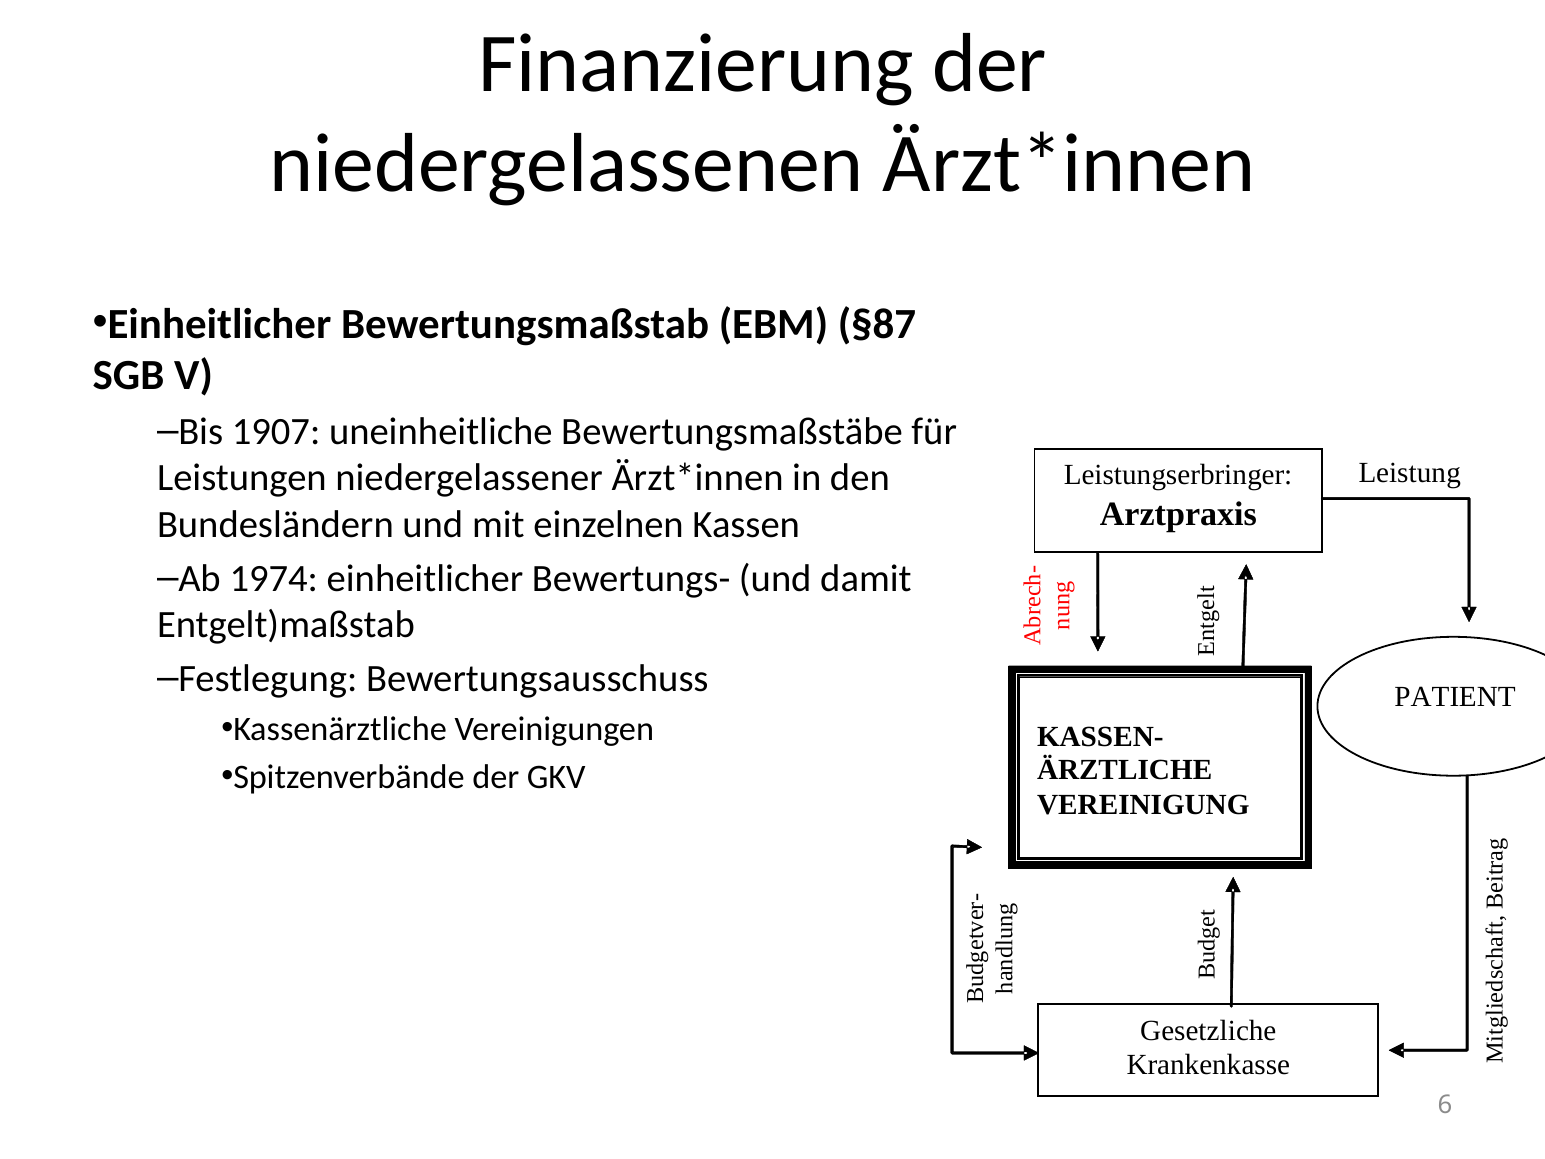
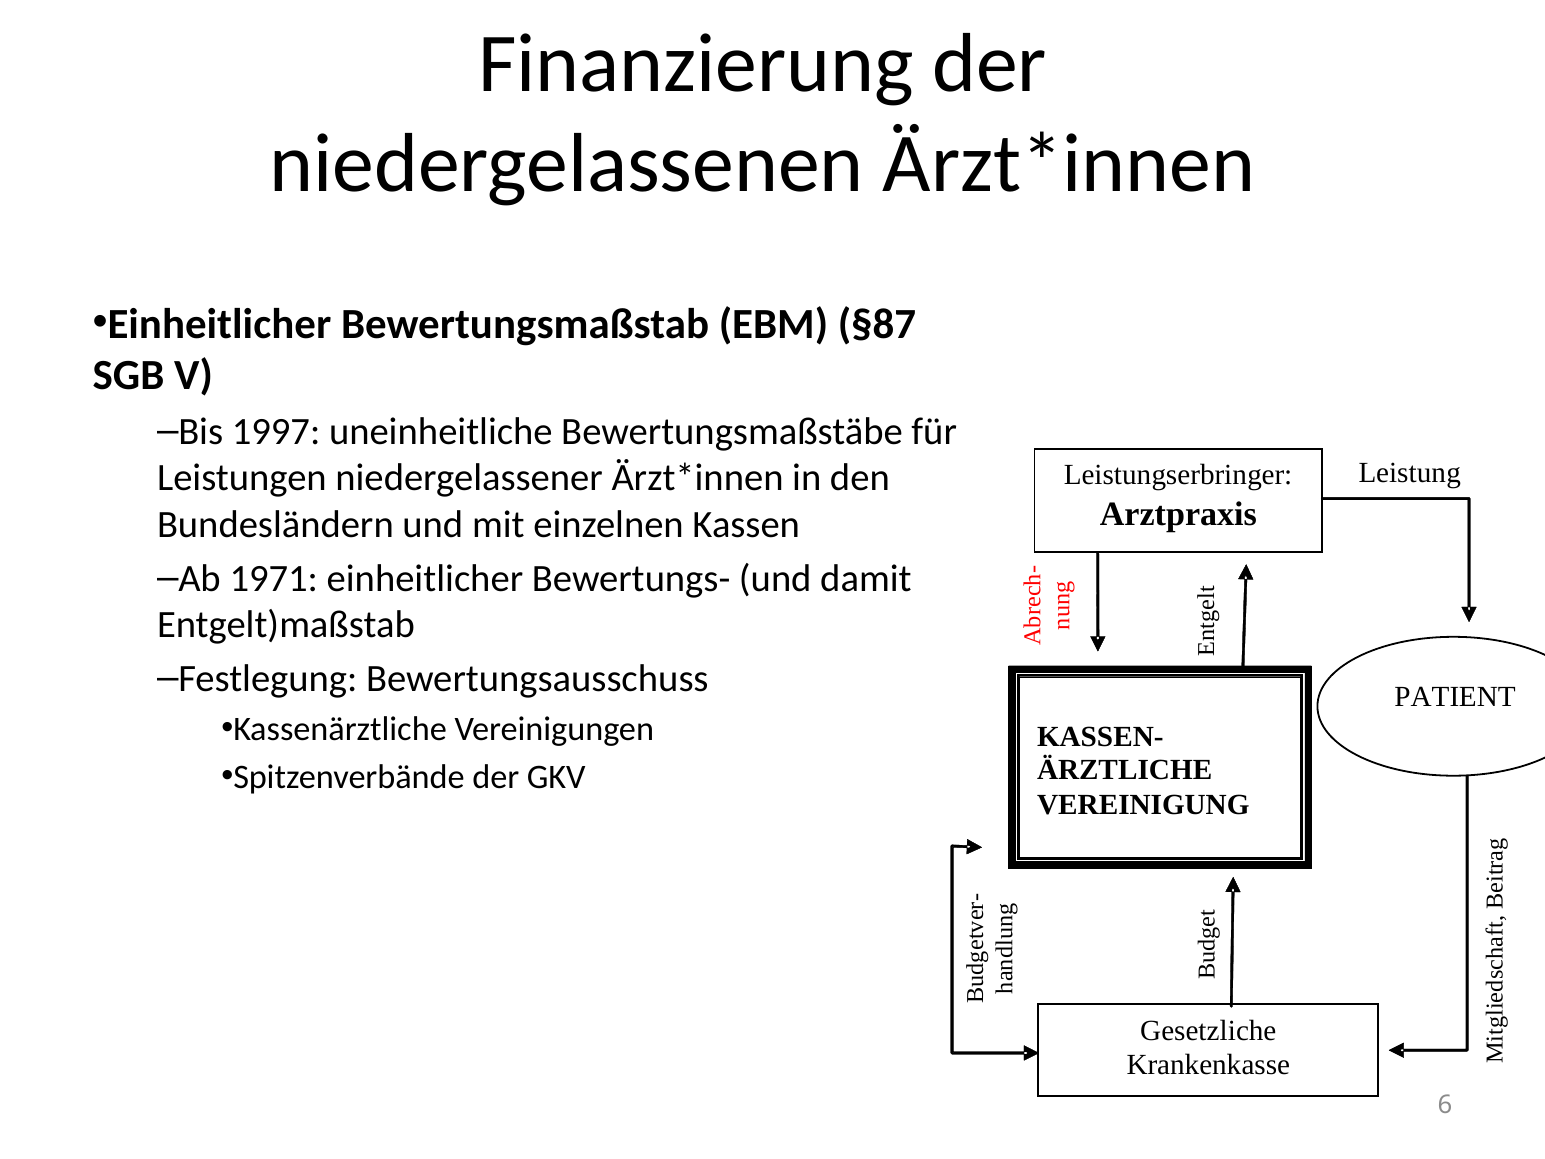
1907: 1907 -> 1997 (276, 432)
1974: 1974 -> 1971 (274, 578)
